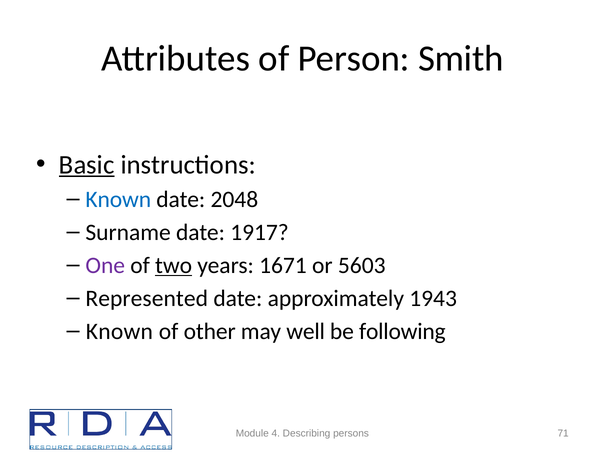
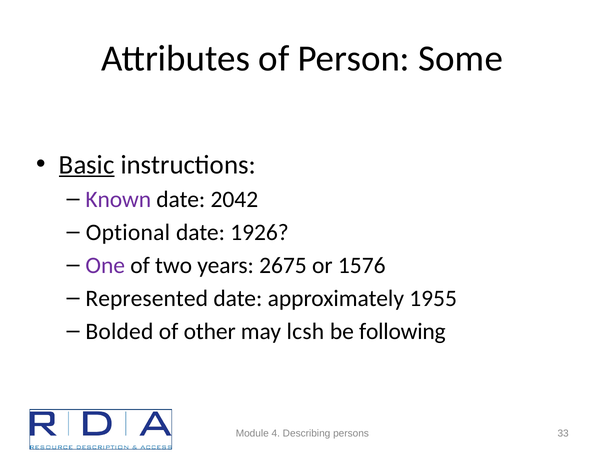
Smith: Smith -> Some (461, 59)
Known colour: blue -> purple (118, 199)
2048: 2048 -> 2042 (234, 199)
Surname: Surname -> Optional (128, 232)
1917: 1917 -> 1926 (260, 232)
two underline: present -> none (174, 265)
1671: 1671 -> 2675 (283, 265)
5603: 5603 -> 1576 (362, 265)
1943: 1943 -> 1955 (433, 298)
Known: Known -> Bolded (119, 331)
well: well -> lcsh (305, 331)
71: 71 -> 33 (563, 433)
